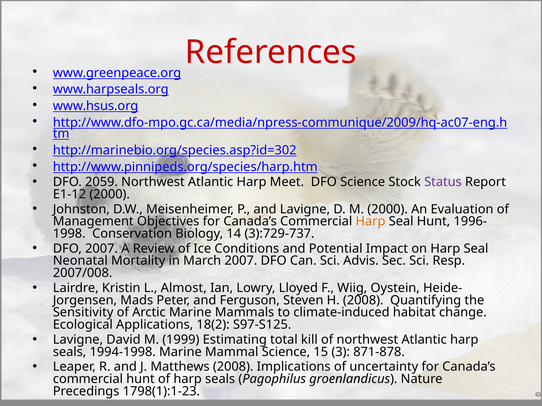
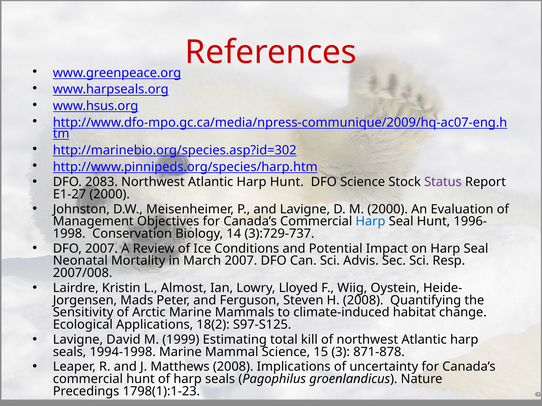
2059: 2059 -> 2083 (101, 182)
Harp Meet: Meet -> Hunt (287, 182)
E1-12: E1-12 -> E1-27 (69, 195)
Harp colour: orange -> blue (370, 222)
